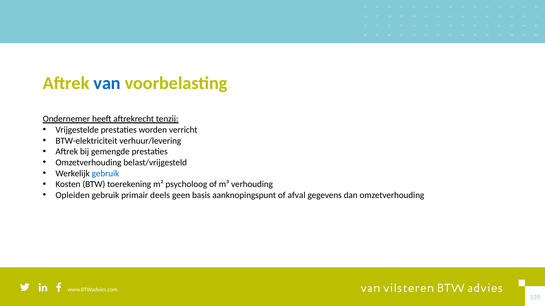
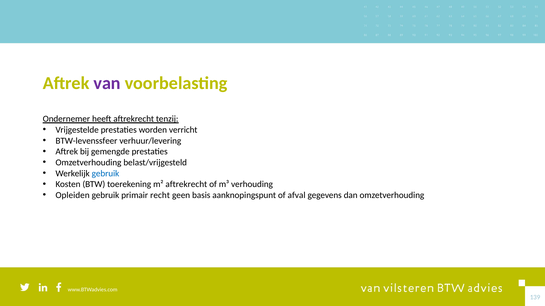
van colour: blue -> purple (107, 83)
BTW-elektriciteit: BTW-elektriciteit -> BTW-levenssfeer (86, 141)
m² psycholoog: psycholoog -> aftrekrecht (186, 185)
deels: deels -> recht (160, 195)
